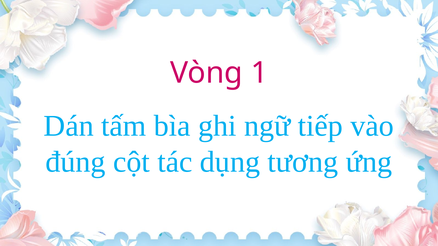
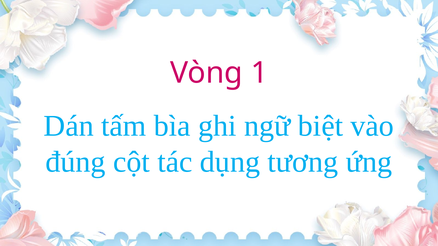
tiếp: tiếp -> biệt (320, 126)
